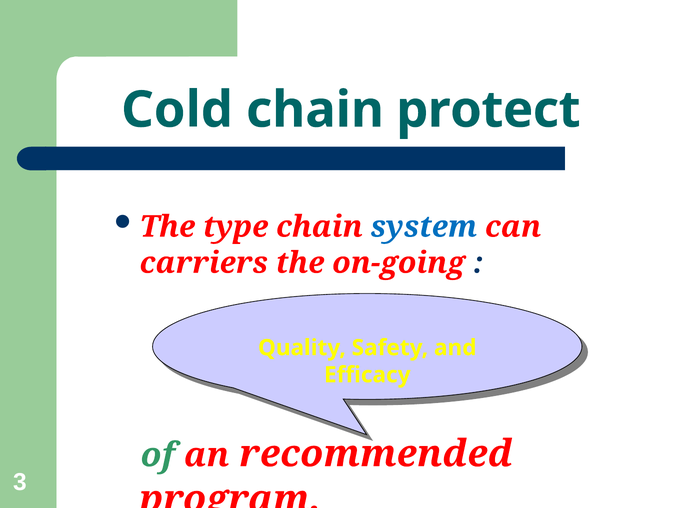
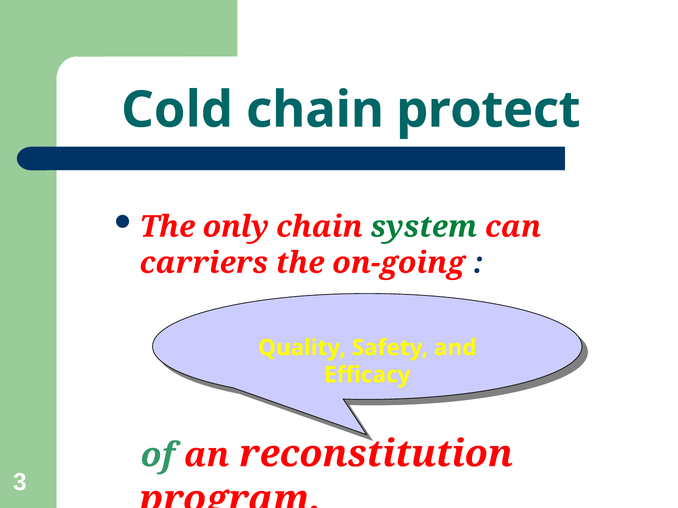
type: type -> only (236, 227)
system colour: blue -> green (424, 227)
recommended: recommended -> reconstitution (376, 454)
